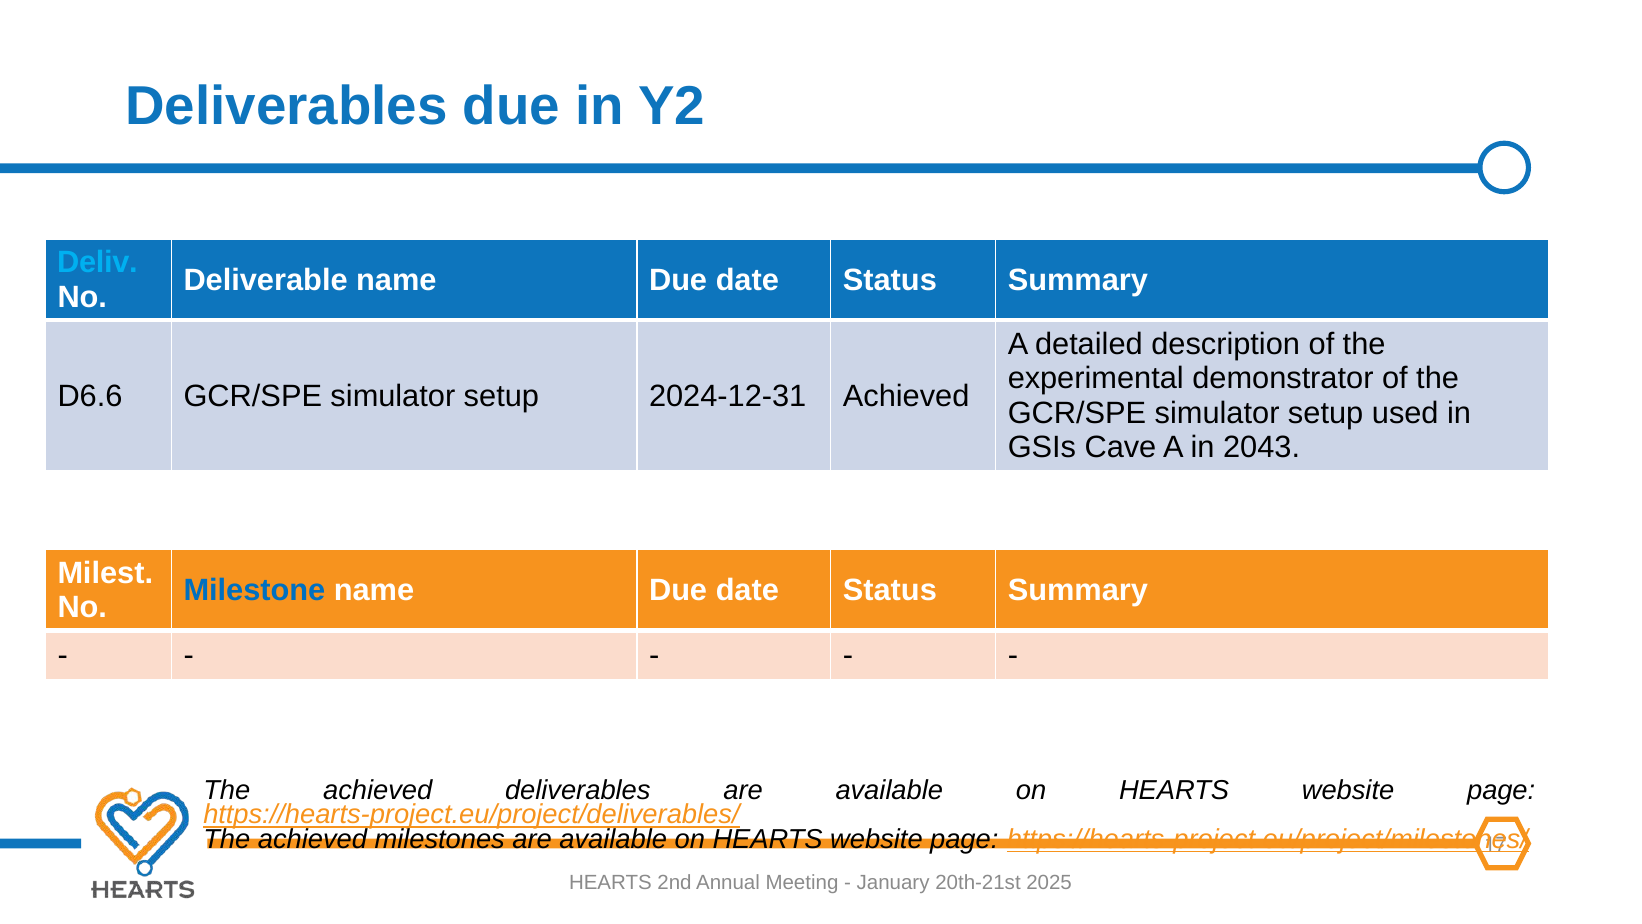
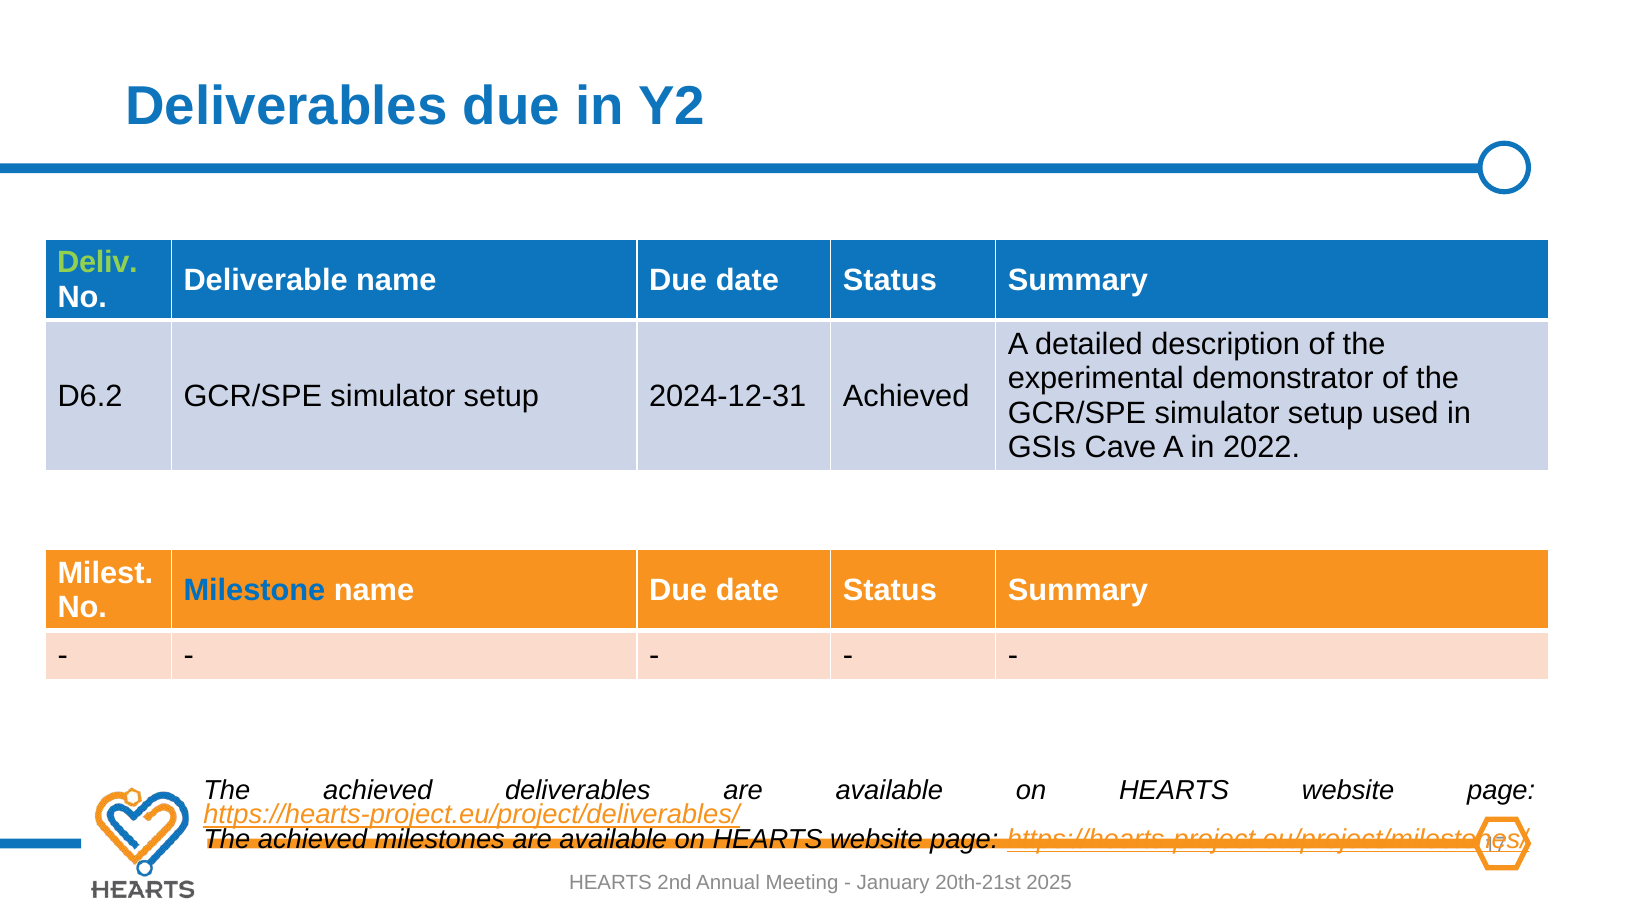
Deliv colour: light blue -> light green (97, 263)
D6.6: D6.6 -> D6.2 (90, 396)
2043: 2043 -> 2022 (1262, 447)
